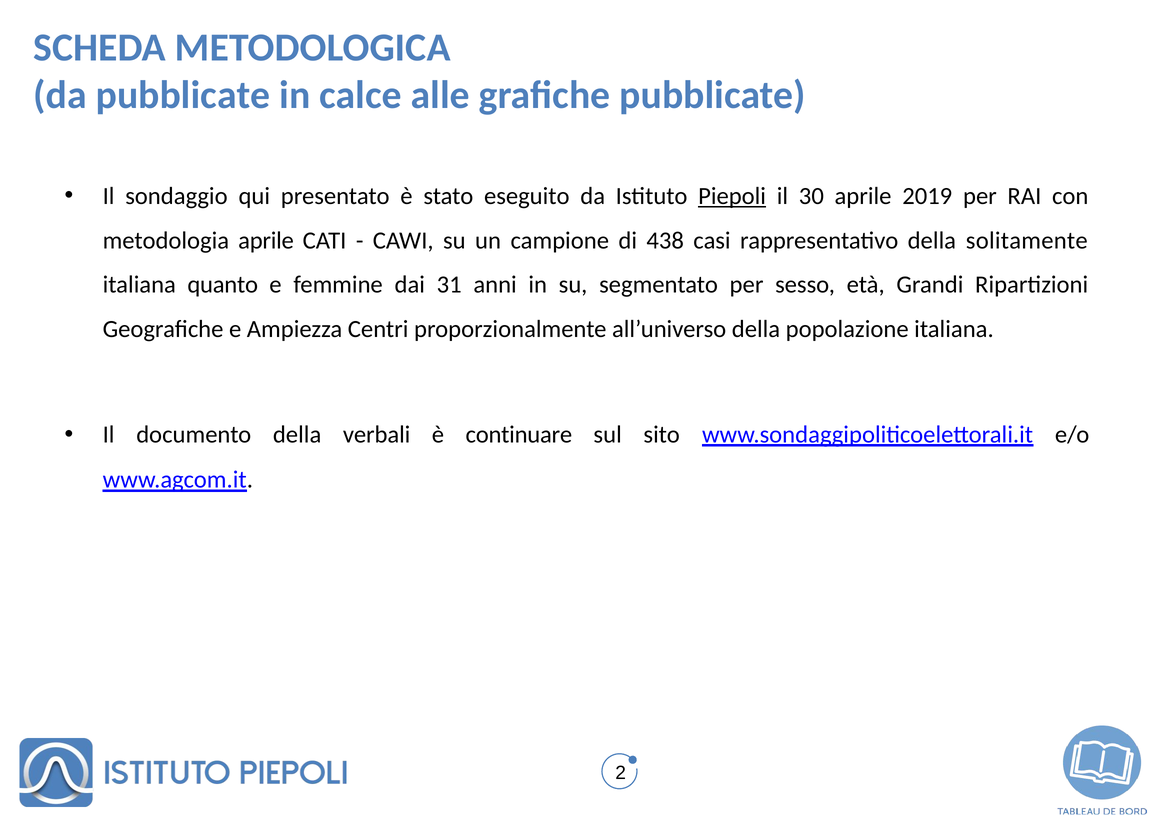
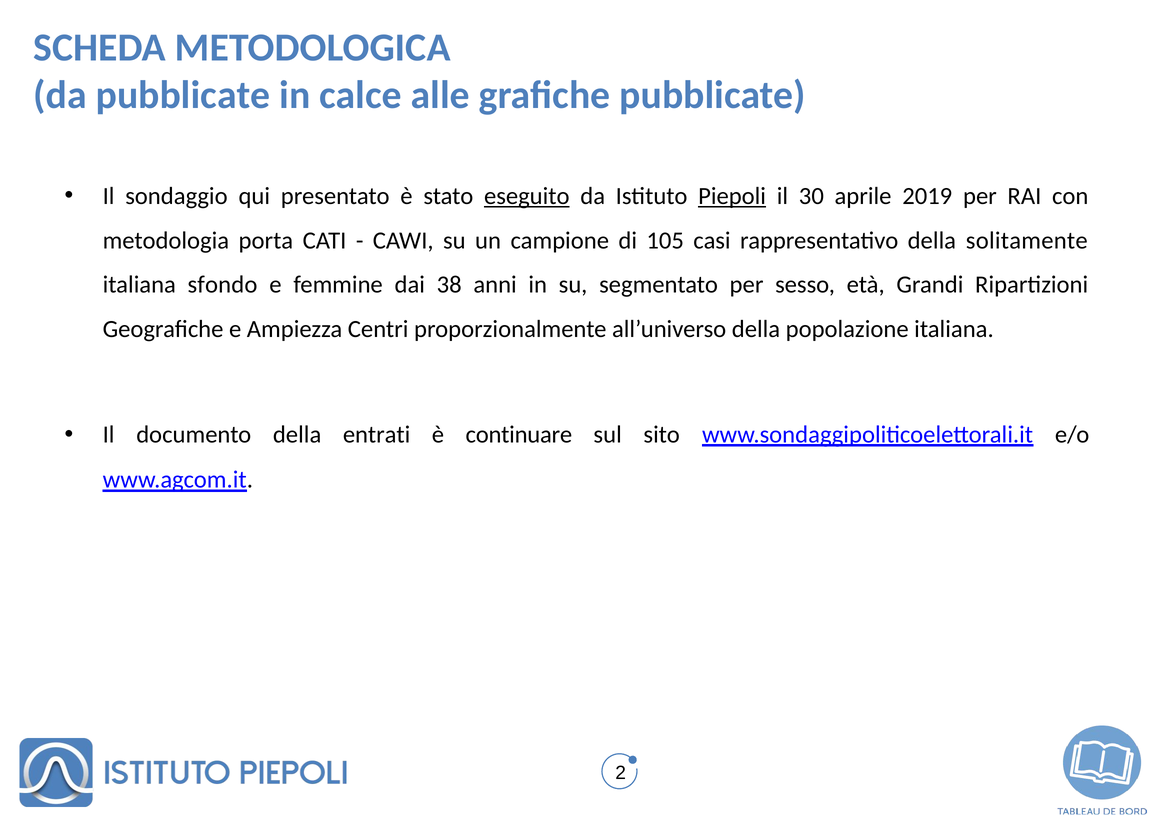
eseguito underline: none -> present (527, 196)
metodologia aprile: aprile -> porta (266, 240)
438: 438 -> 105 (665, 240)
quanto: quanto -> sfondo (223, 285)
31: 31 -> 38 (449, 285)
verbali: verbali -> entrati (377, 435)
